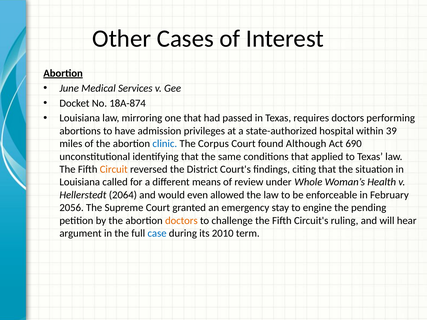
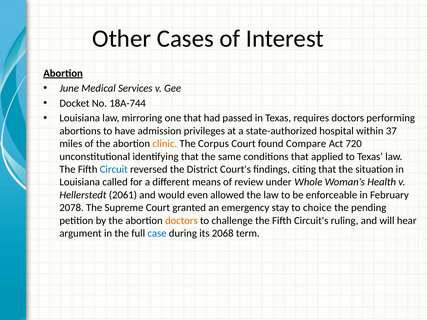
18A-874: 18A-874 -> 18A-744 (128, 103)
39: 39 -> 37 (391, 131)
clinic colour: blue -> orange (165, 144)
Although: Although -> Compare (306, 144)
690: 690 -> 720 (354, 144)
Circuit colour: orange -> blue (114, 169)
2064: 2064 -> 2061 (123, 195)
2056: 2056 -> 2078 (72, 208)
engine: engine -> choice (317, 208)
2010: 2010 -> 2068 (223, 233)
